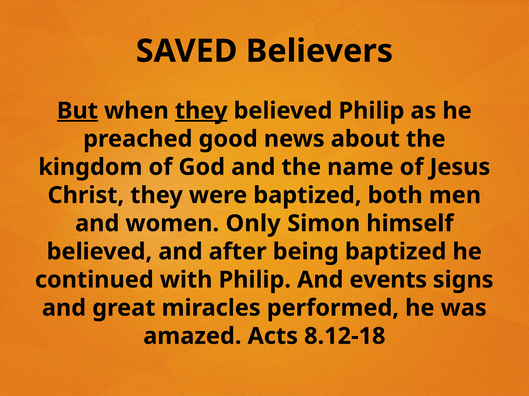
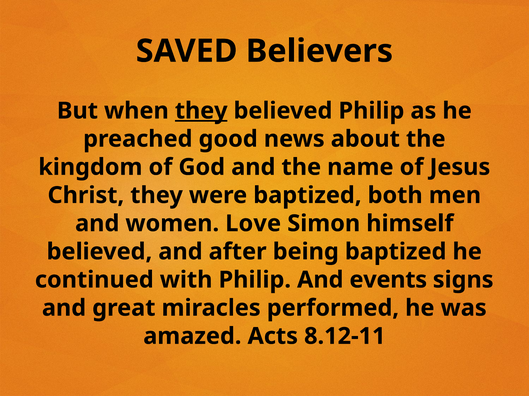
But underline: present -> none (77, 111)
Only: Only -> Love (253, 224)
8.12-18: 8.12-18 -> 8.12-11 (345, 337)
